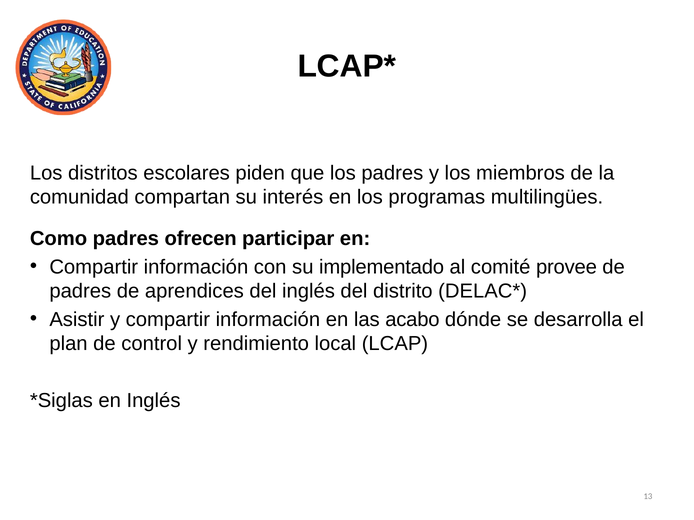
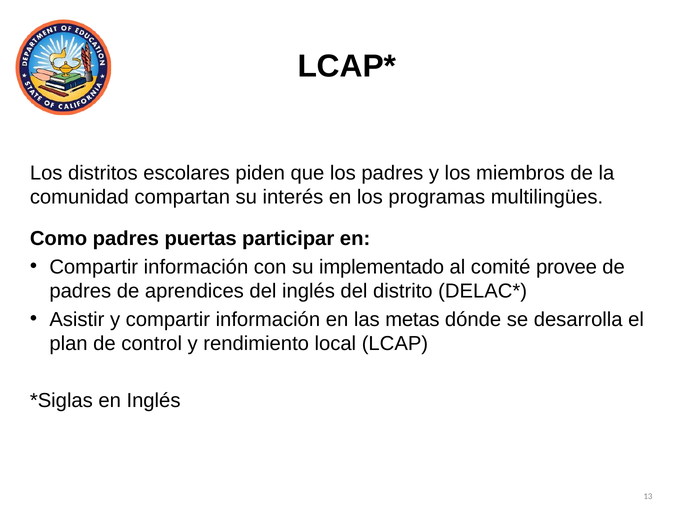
ofrecen: ofrecen -> puertas (201, 239)
acabo: acabo -> metas (412, 320)
